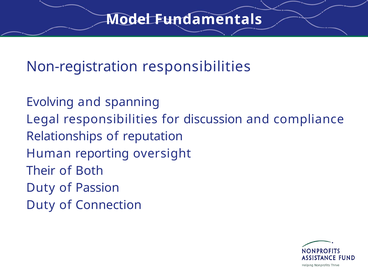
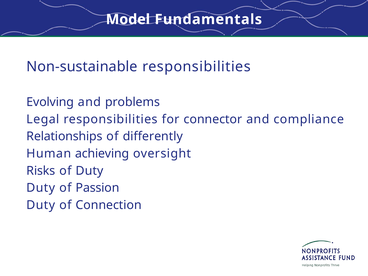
Non-registration: Non-registration -> Non-sustainable (82, 67)
spanning: spanning -> problems (132, 102)
discussion: discussion -> connector (213, 119)
reputation: reputation -> differently (153, 136)
reporting: reporting -> achieving (102, 154)
Their: Their -> Risks (41, 171)
of Both: Both -> Duty (90, 171)
